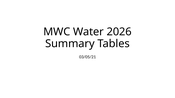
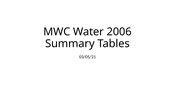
2026: 2026 -> 2006 (119, 32)
